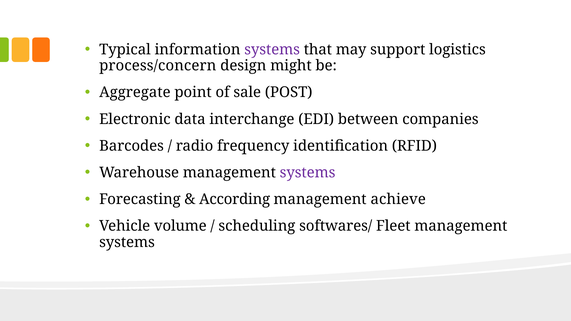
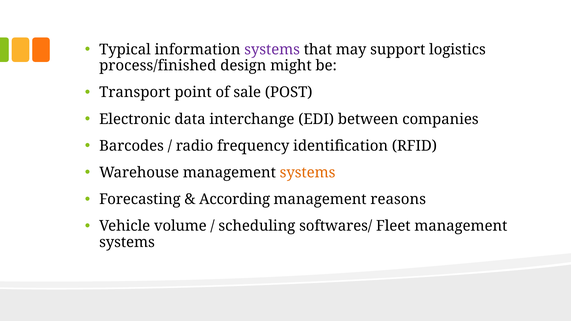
process/concern: process/concern -> process/finished (158, 66)
Aggregate: Aggregate -> Transport (135, 92)
systems colour: purple -> orange (308, 173)
achieve: achieve -> reasons (398, 199)
